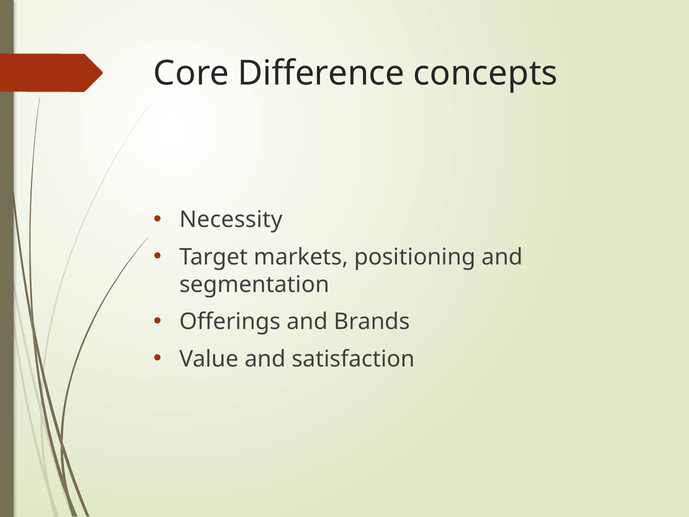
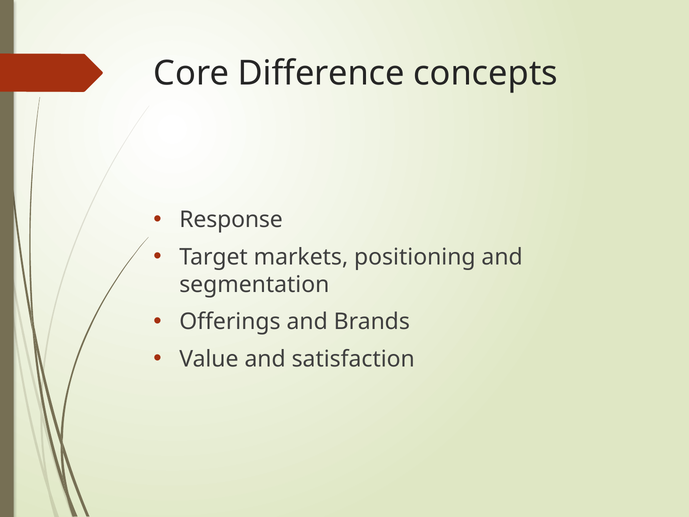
Necessity: Necessity -> Response (231, 220)
